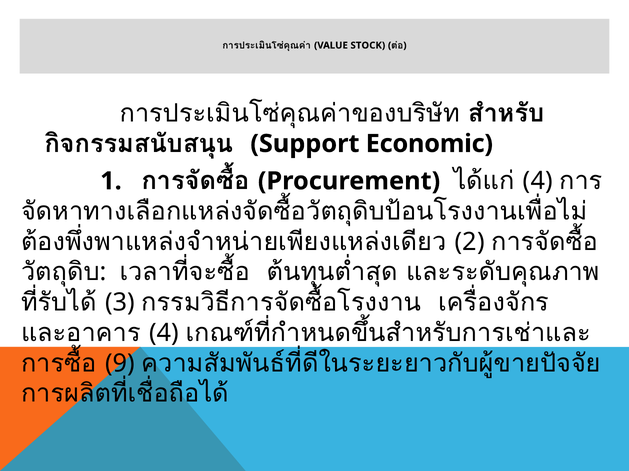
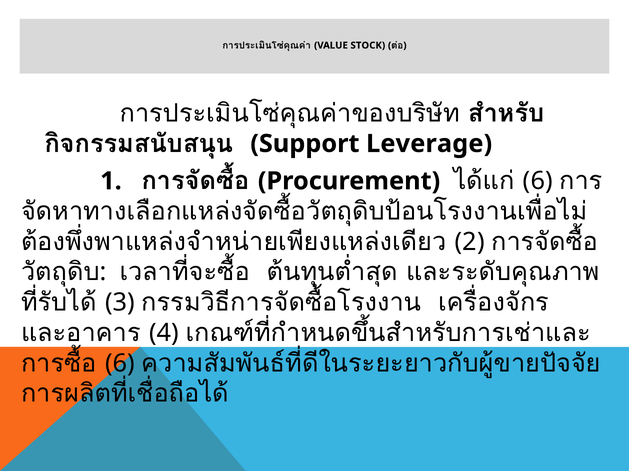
Economic: Economic -> Leverage (429, 144)
4: 4 -> 6 (538, 181)
9: 9 -> 6 (120, 364)
